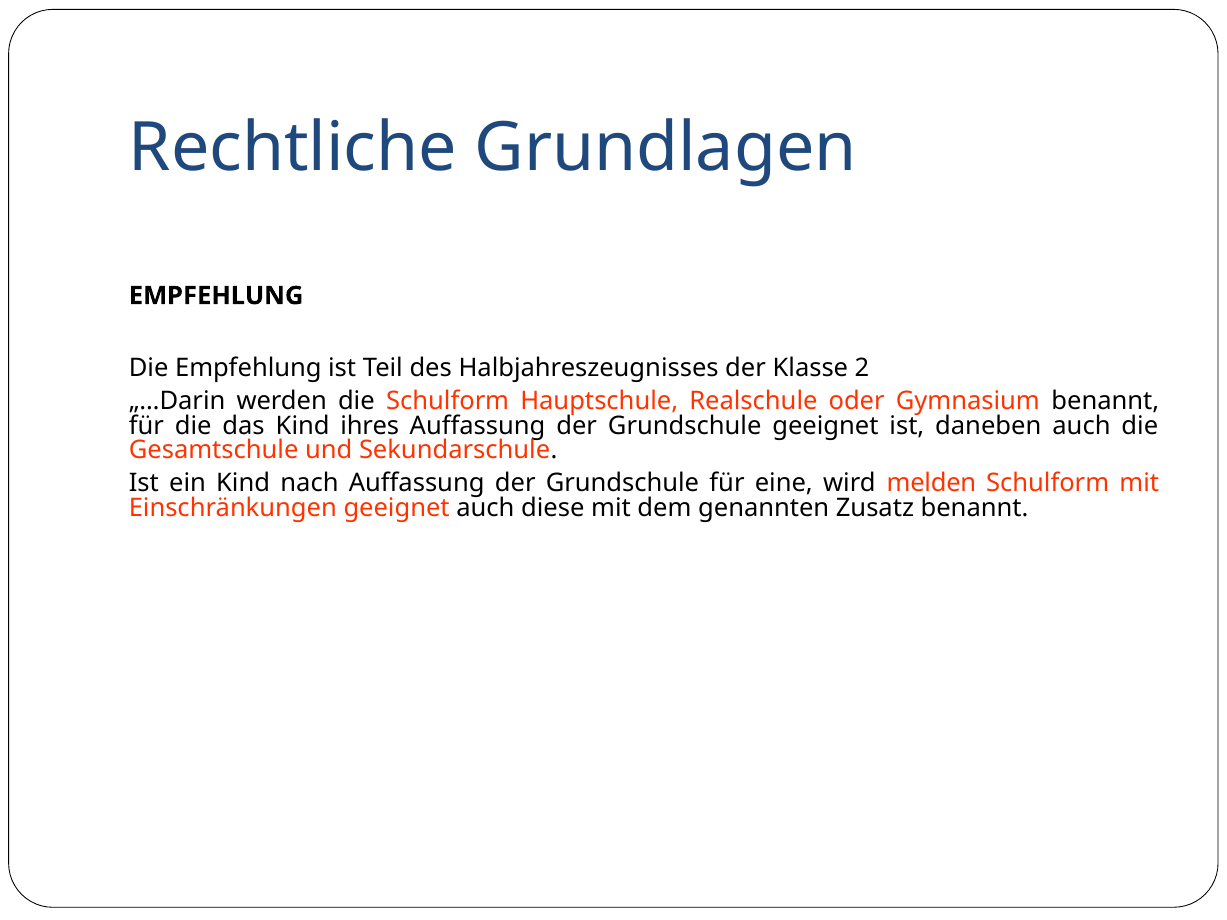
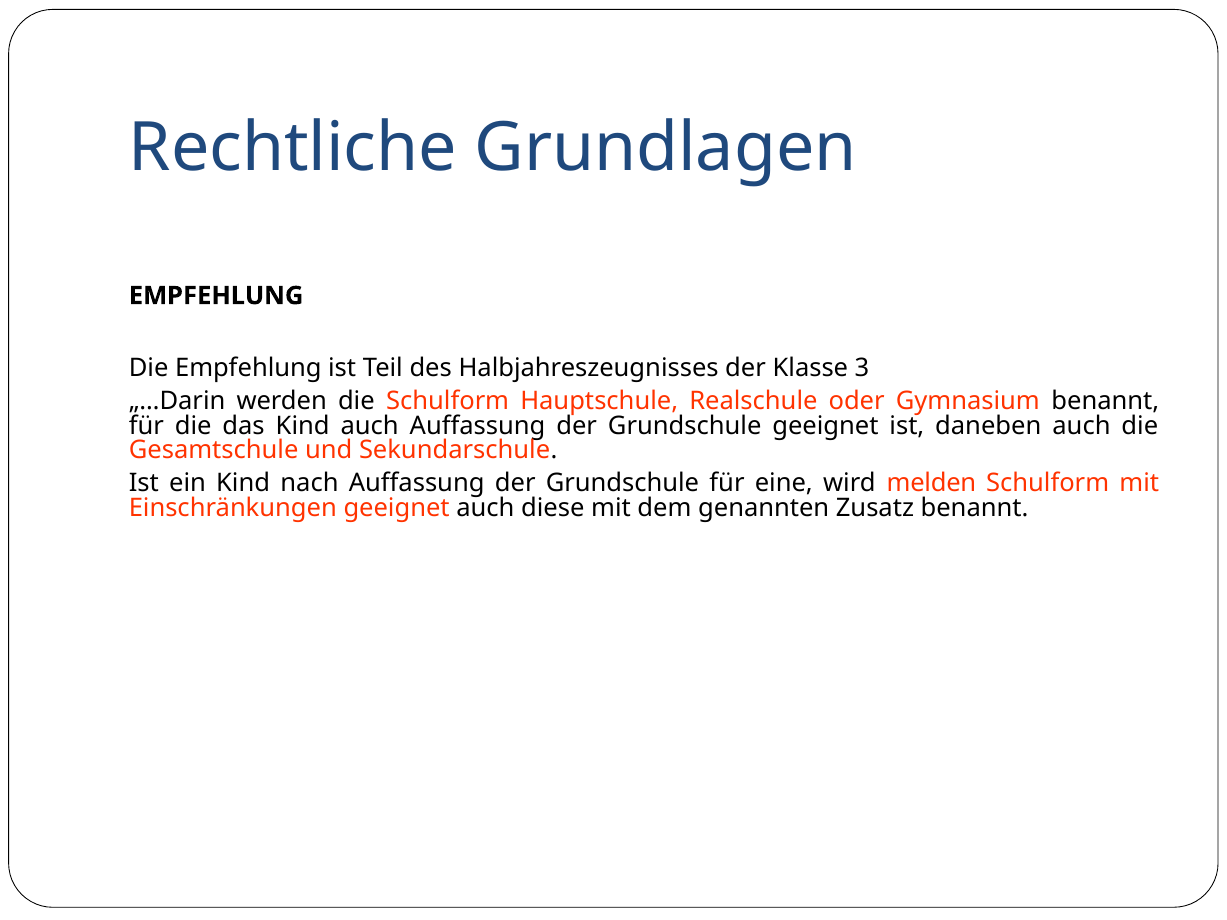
2: 2 -> 3 (862, 368)
Kind ihres: ihres -> auch (370, 426)
